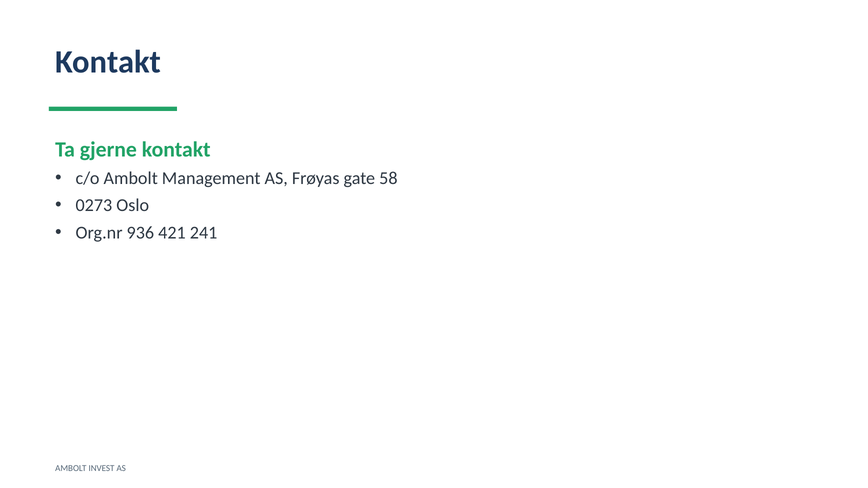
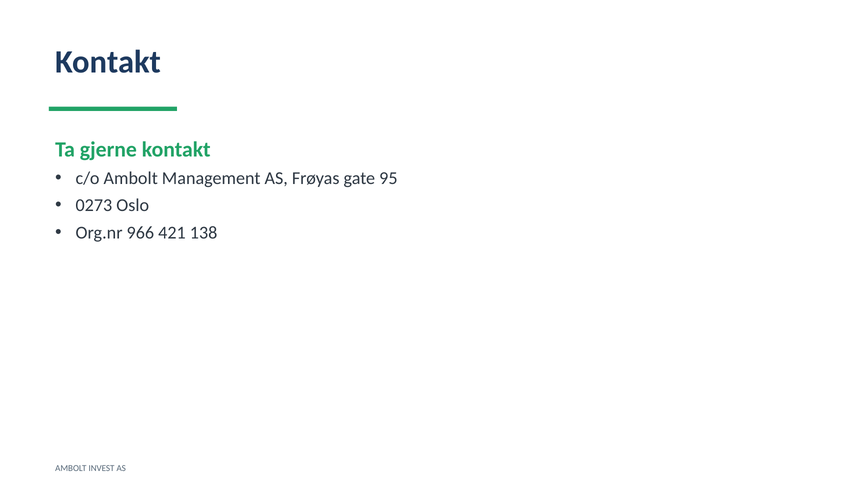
58: 58 -> 95 (388, 178)
936: 936 -> 966 (140, 233)
241: 241 -> 138 (204, 233)
